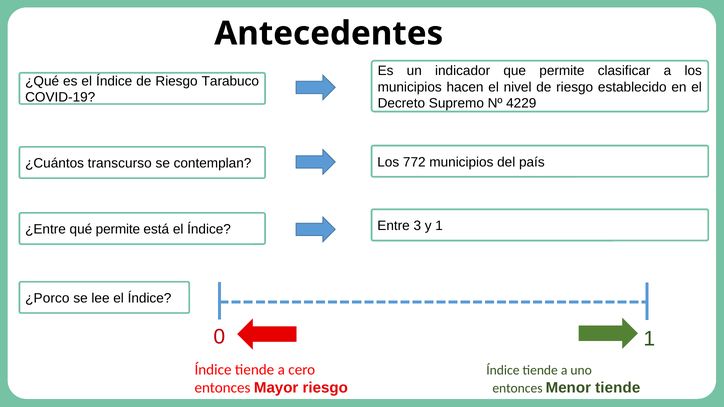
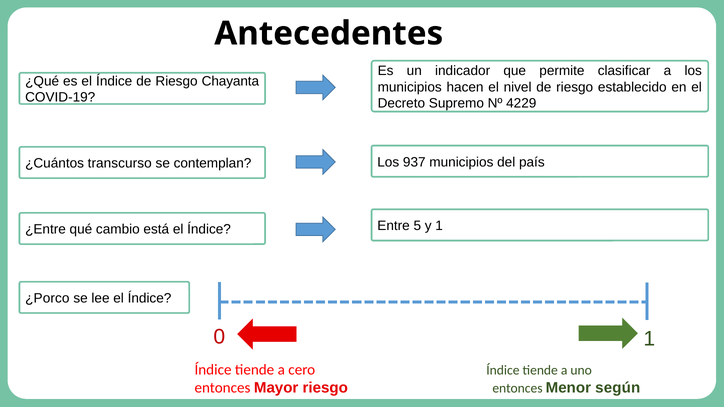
Tarabuco: Tarabuco -> Chayanta (230, 81)
772: 772 -> 937 (414, 162)
qué permite: permite -> cambio (118, 230)
3: 3 -> 5 (417, 226)
Menor tiende: tiende -> según (618, 388)
